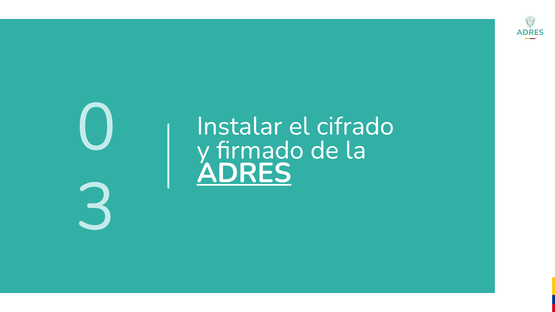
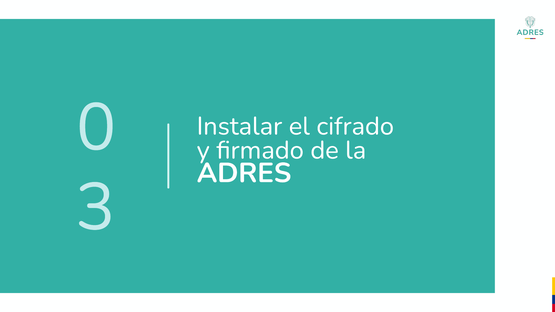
ADRES underline: present -> none (244, 173)
